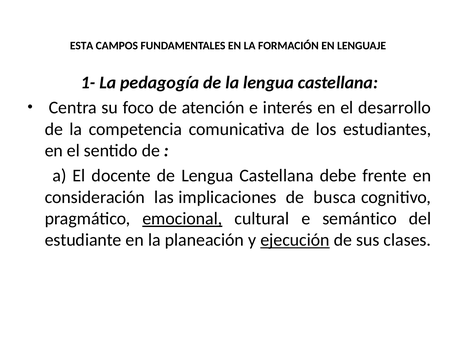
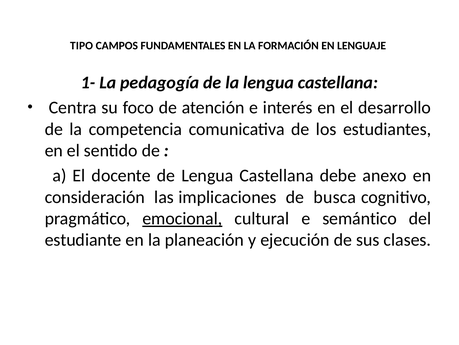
ESTA: ESTA -> TIPO (82, 46)
frente: frente -> anexo (385, 175)
ejecución underline: present -> none (295, 240)
